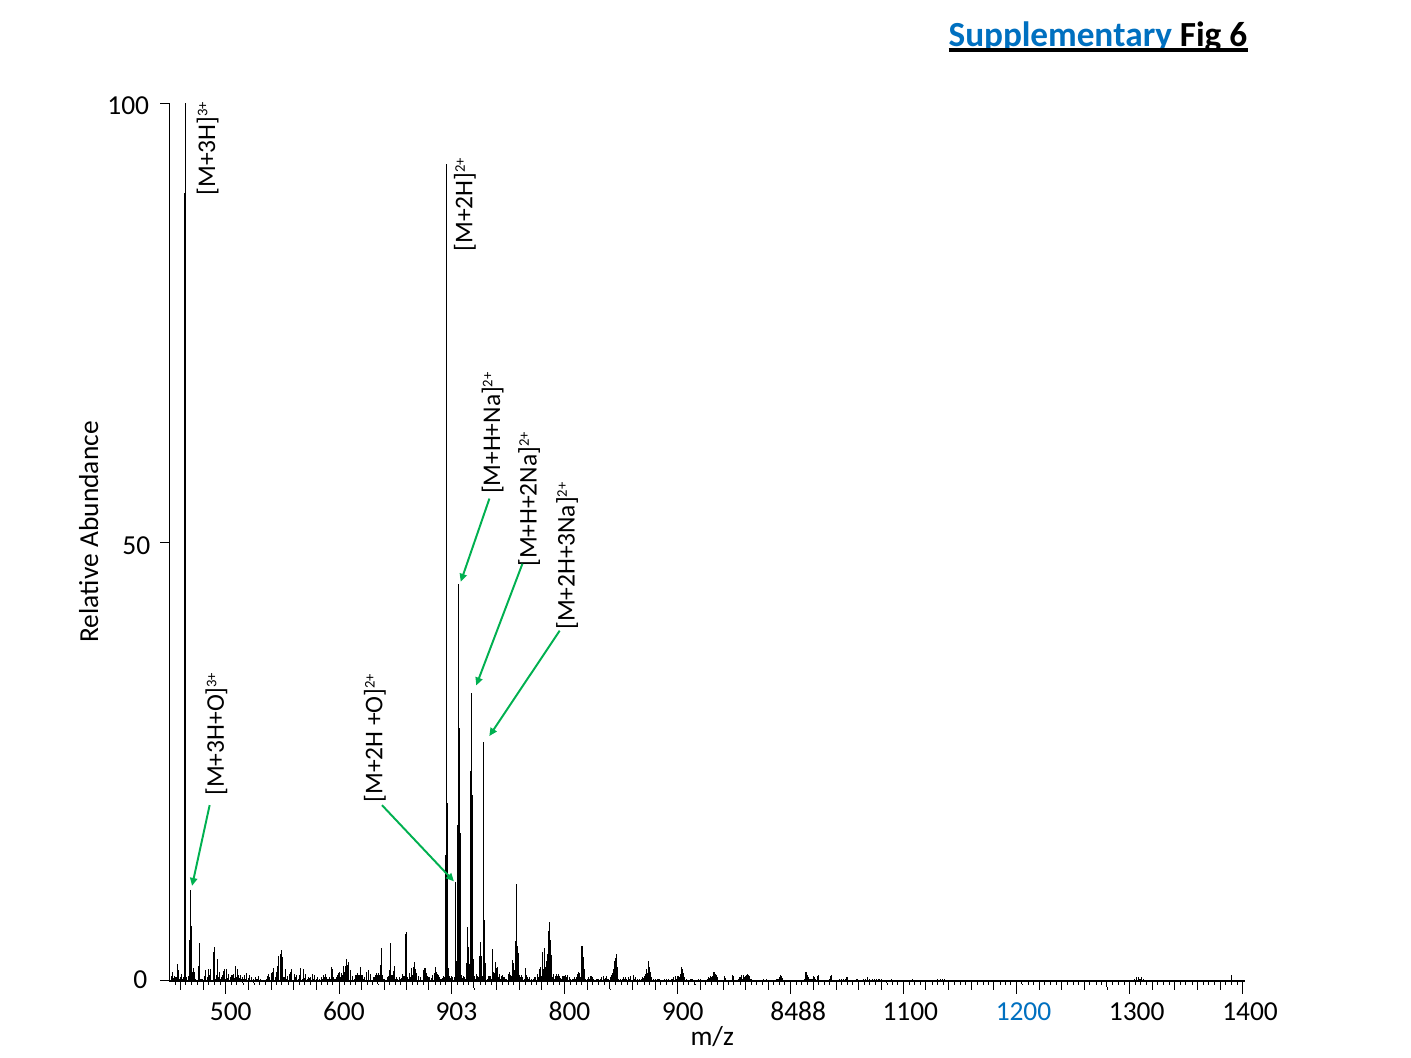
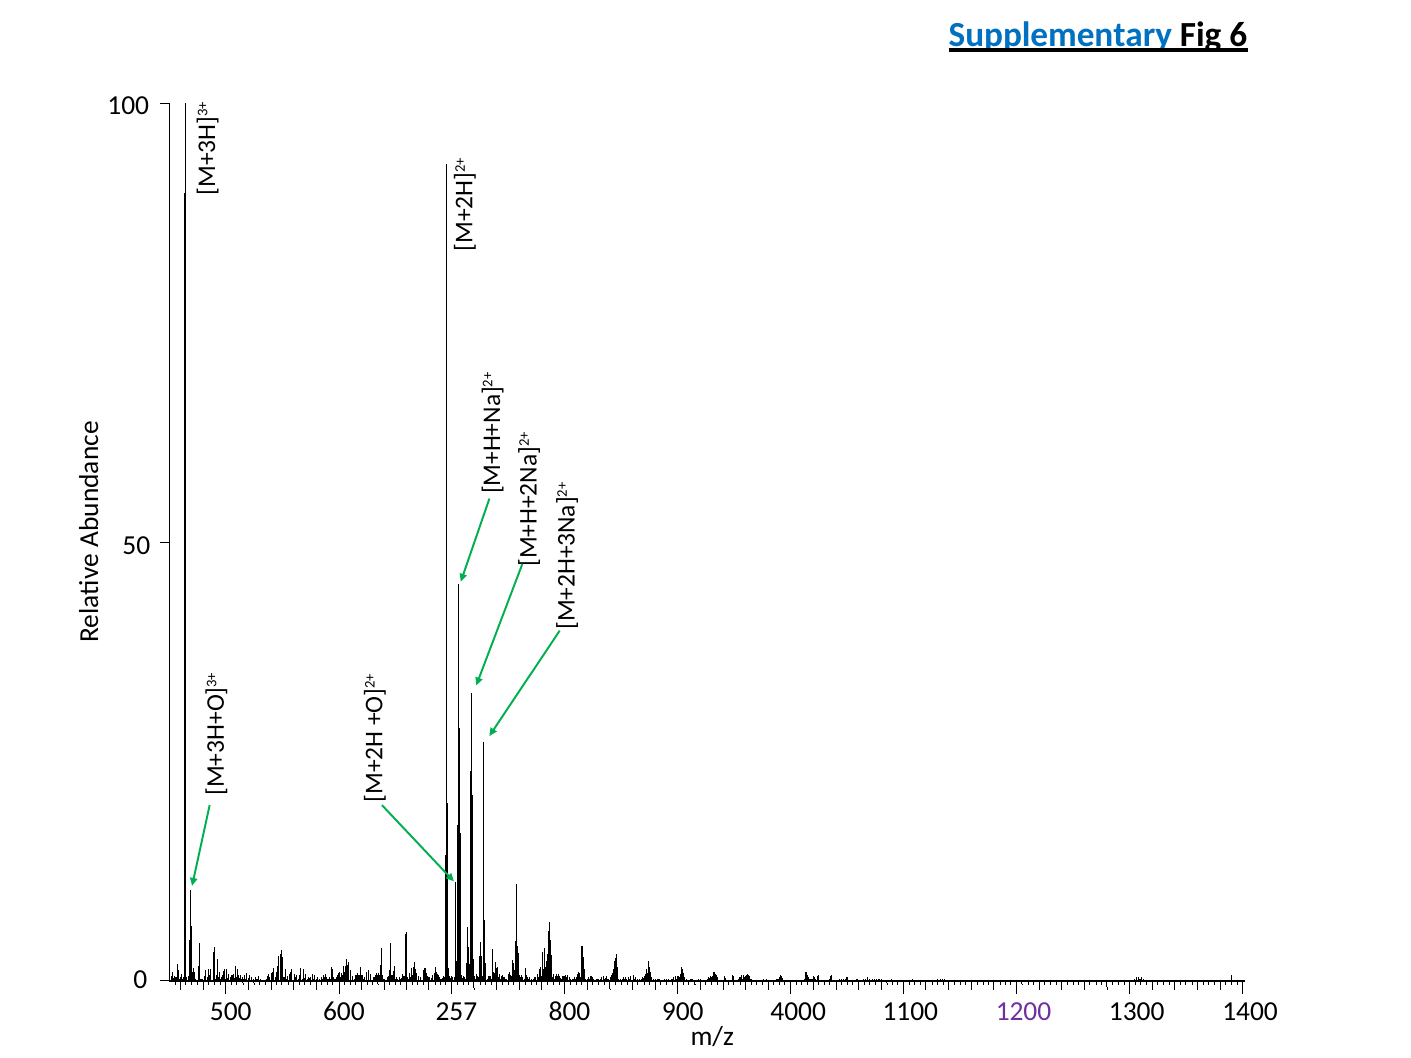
903: 903 -> 257 (456, 1012)
8488: 8488 -> 4000 (798, 1012)
1200 colour: blue -> purple (1024, 1012)
